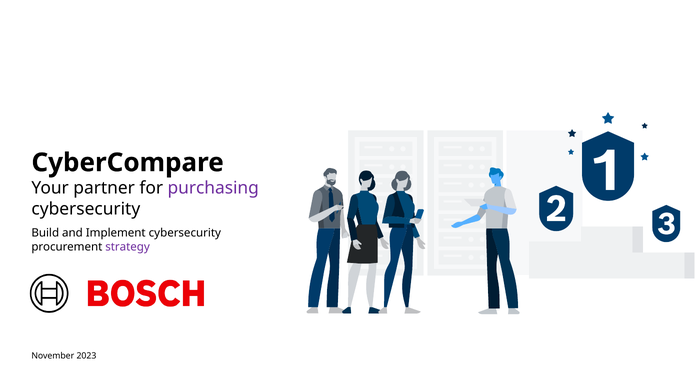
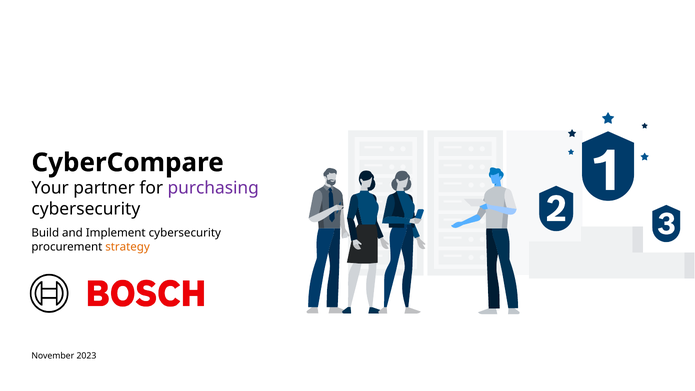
strategy colour: purple -> orange (128, 247)
